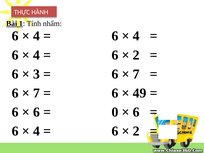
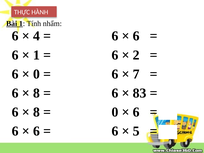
4: 4 -> 6 (136, 36)
4: 4 -> 1 (36, 55)
3: 3 -> 0 (36, 74)
7: 7 -> 8 (36, 93)
49: 49 -> 83 (140, 93)
6: 6 -> 8 (36, 112)
4: 4 -> 6 (36, 131)
2: 2 -> 5 (136, 131)
